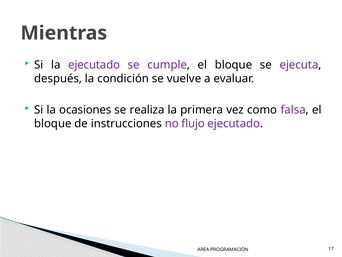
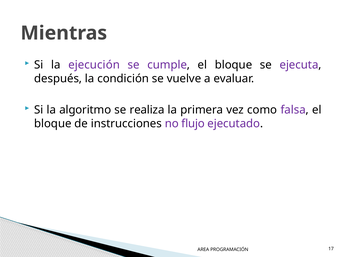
la ejecutado: ejecutado -> ejecución (94, 65)
ocasiones: ocasiones -> algoritmo (85, 110)
